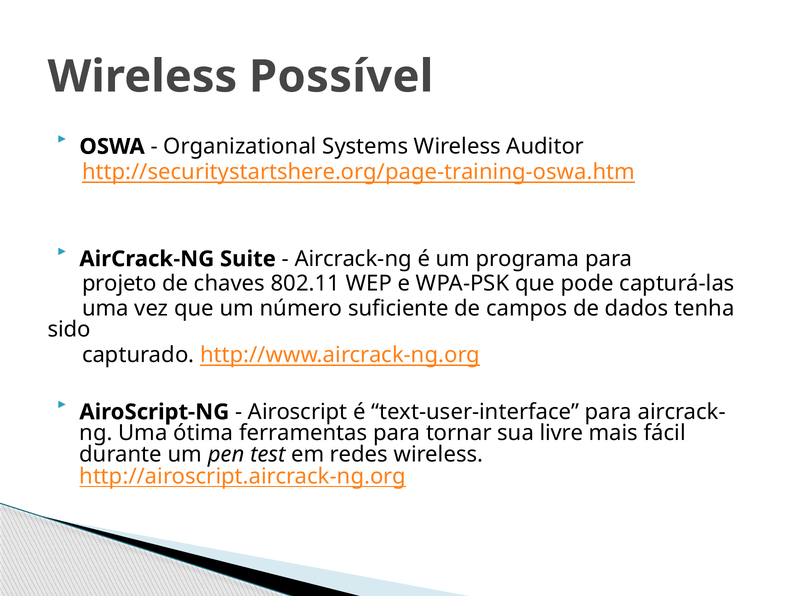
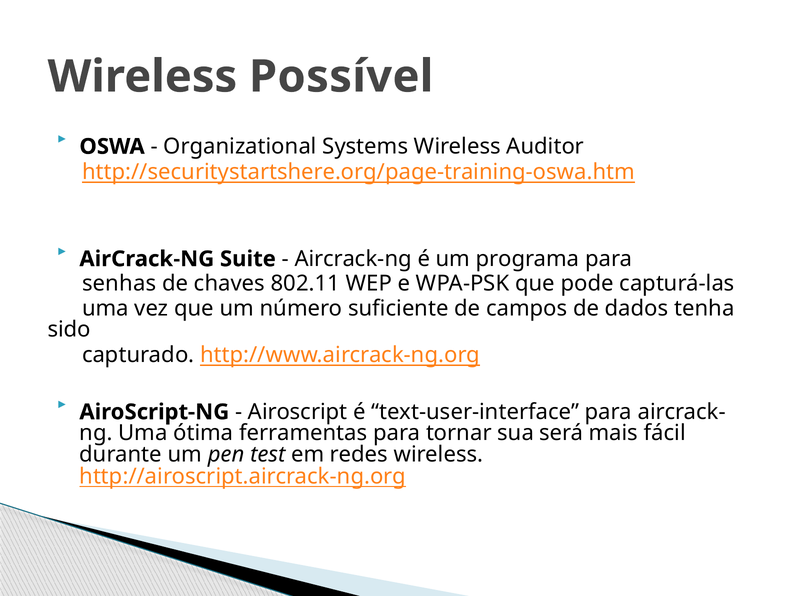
projeto: projeto -> senhas (119, 284)
livre: livre -> será (561, 433)
